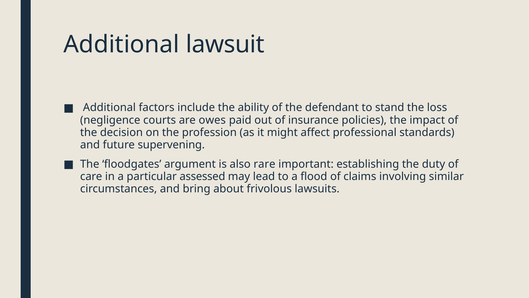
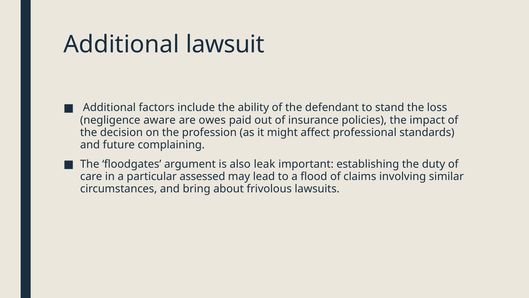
courts: courts -> aware (160, 120)
supervening: supervening -> complaining (171, 145)
rare: rare -> leak (265, 164)
